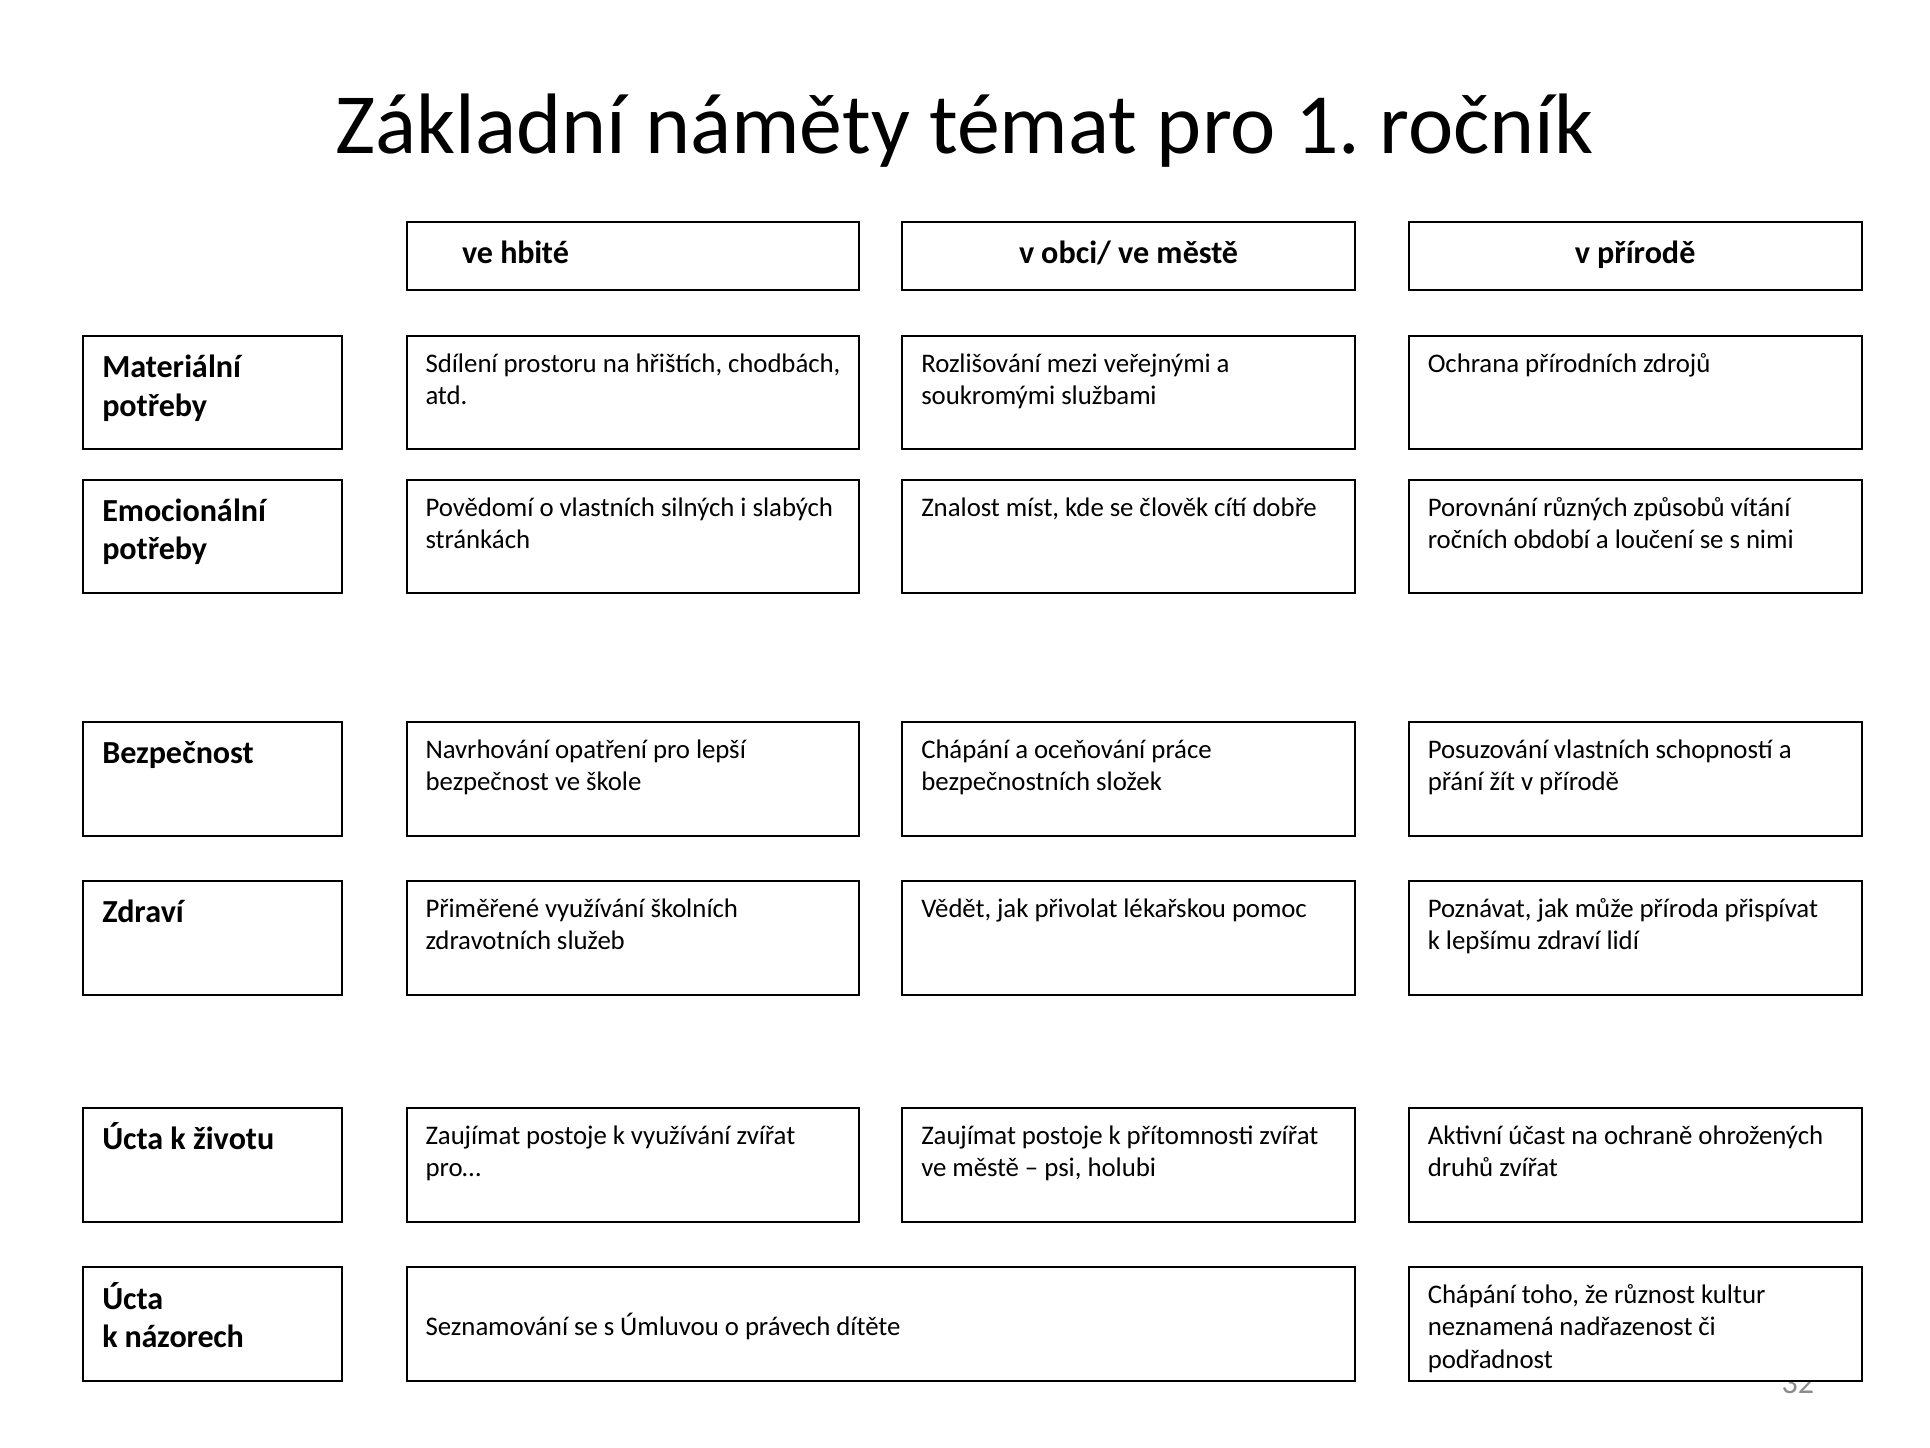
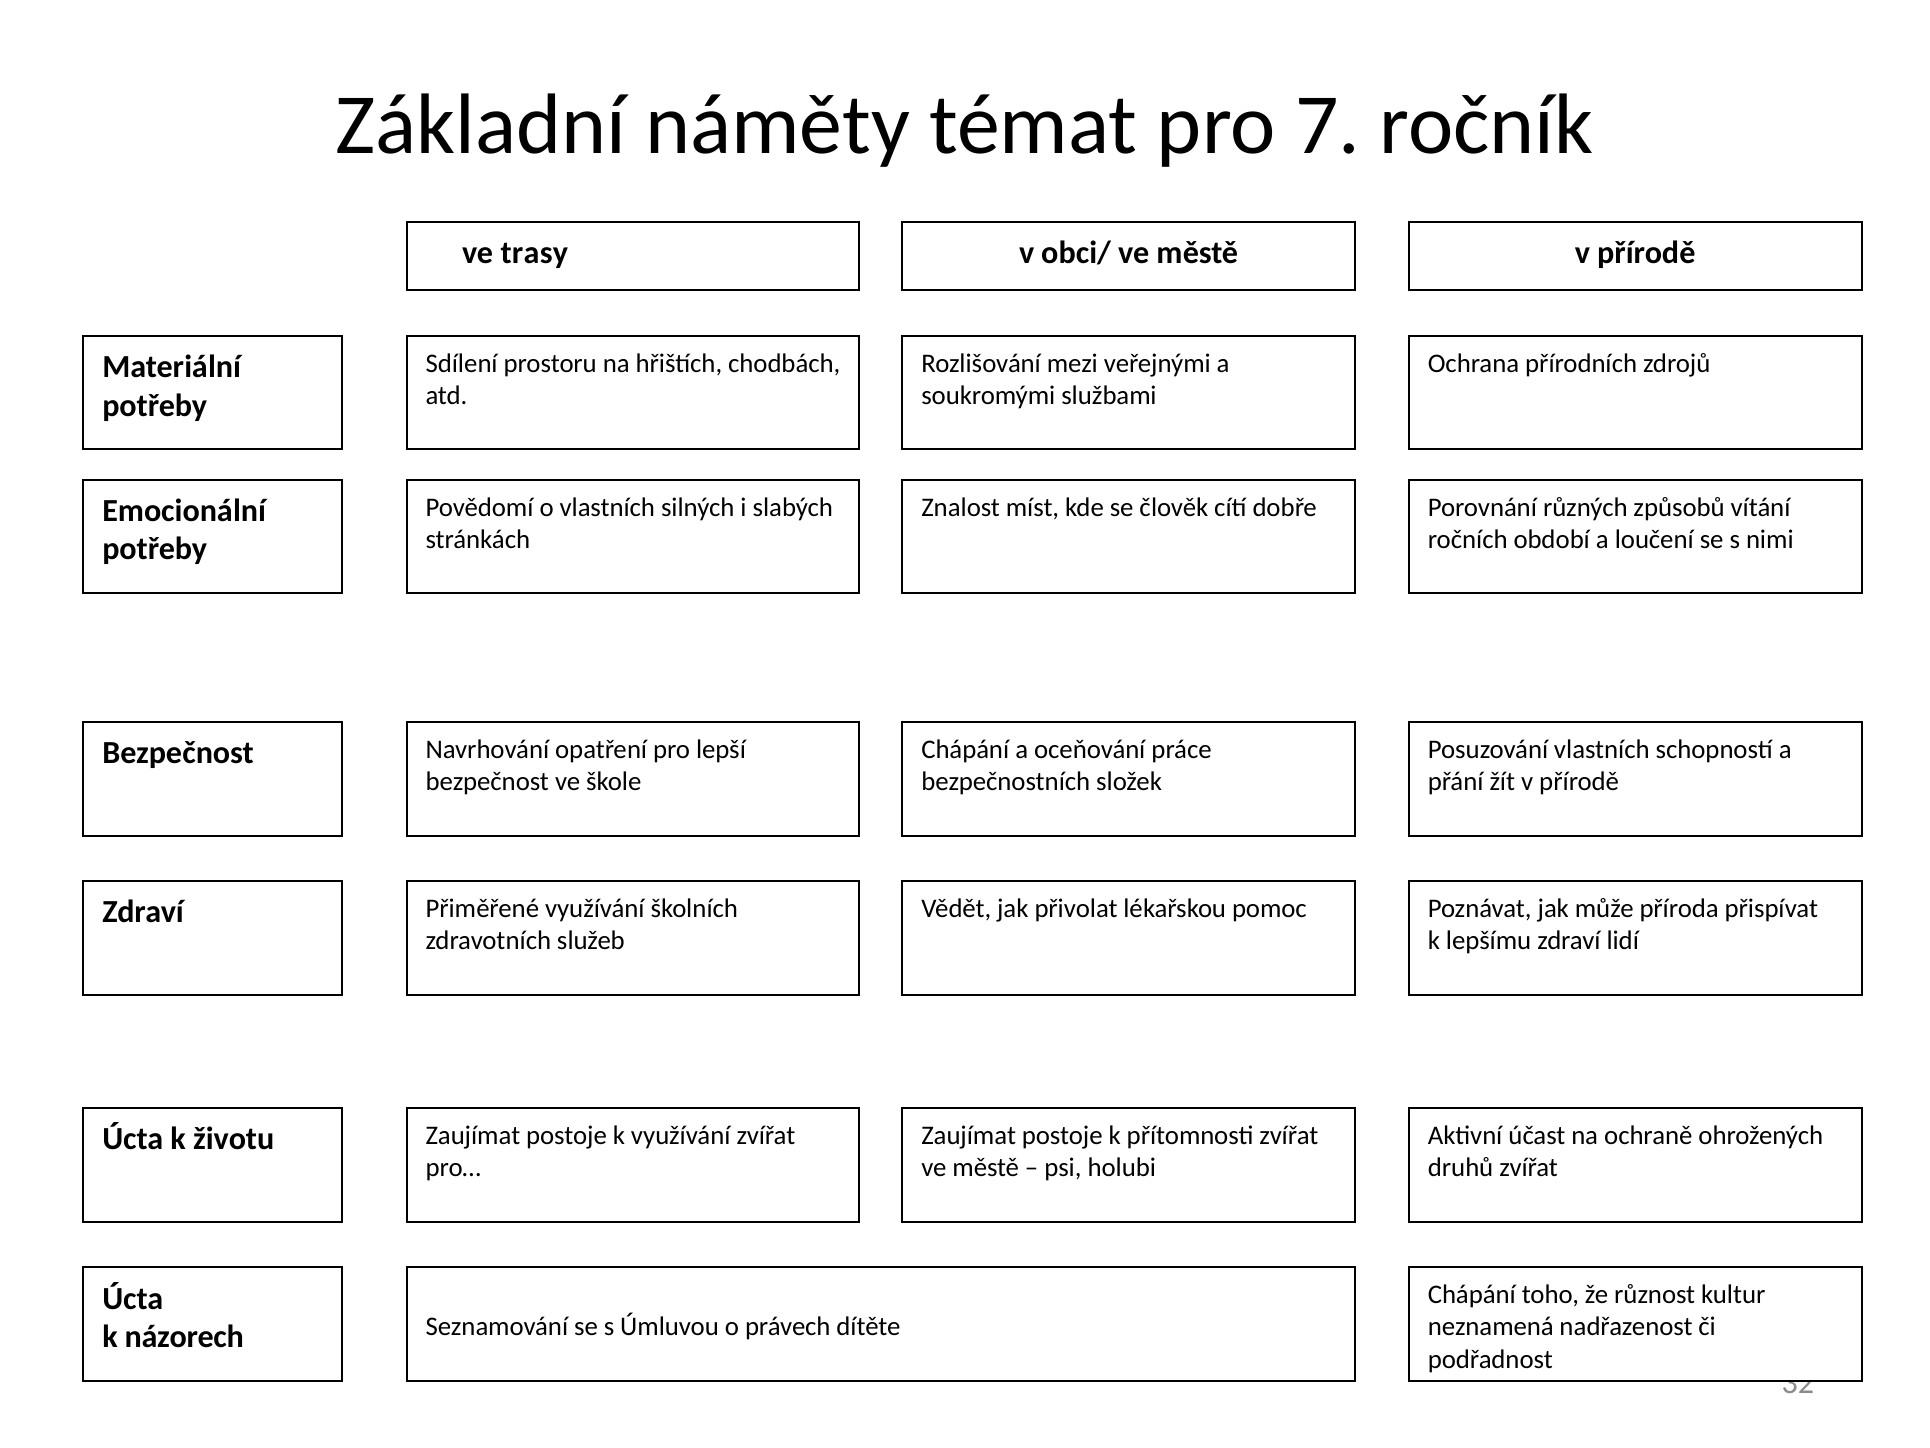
1: 1 -> 7 (1328, 125)
hbité: hbité -> trasy (534, 253)
